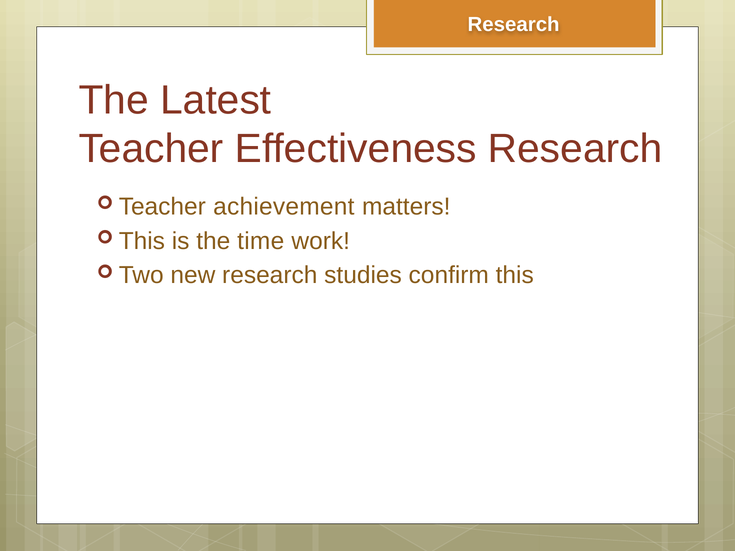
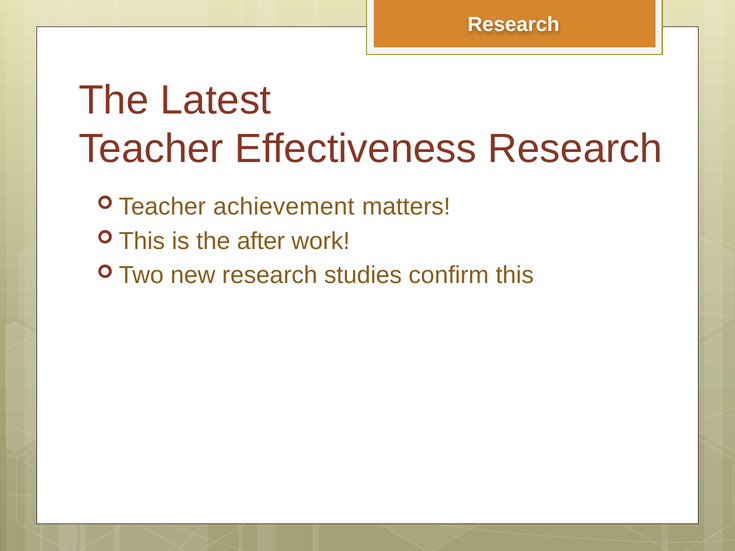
time: time -> after (261, 241)
